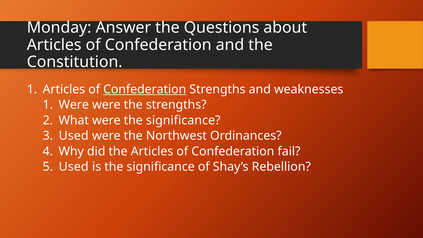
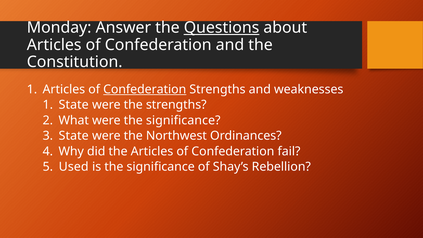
Questions underline: none -> present (222, 28)
Were: Were -> State (74, 105)
Used: Used -> State (74, 136)
